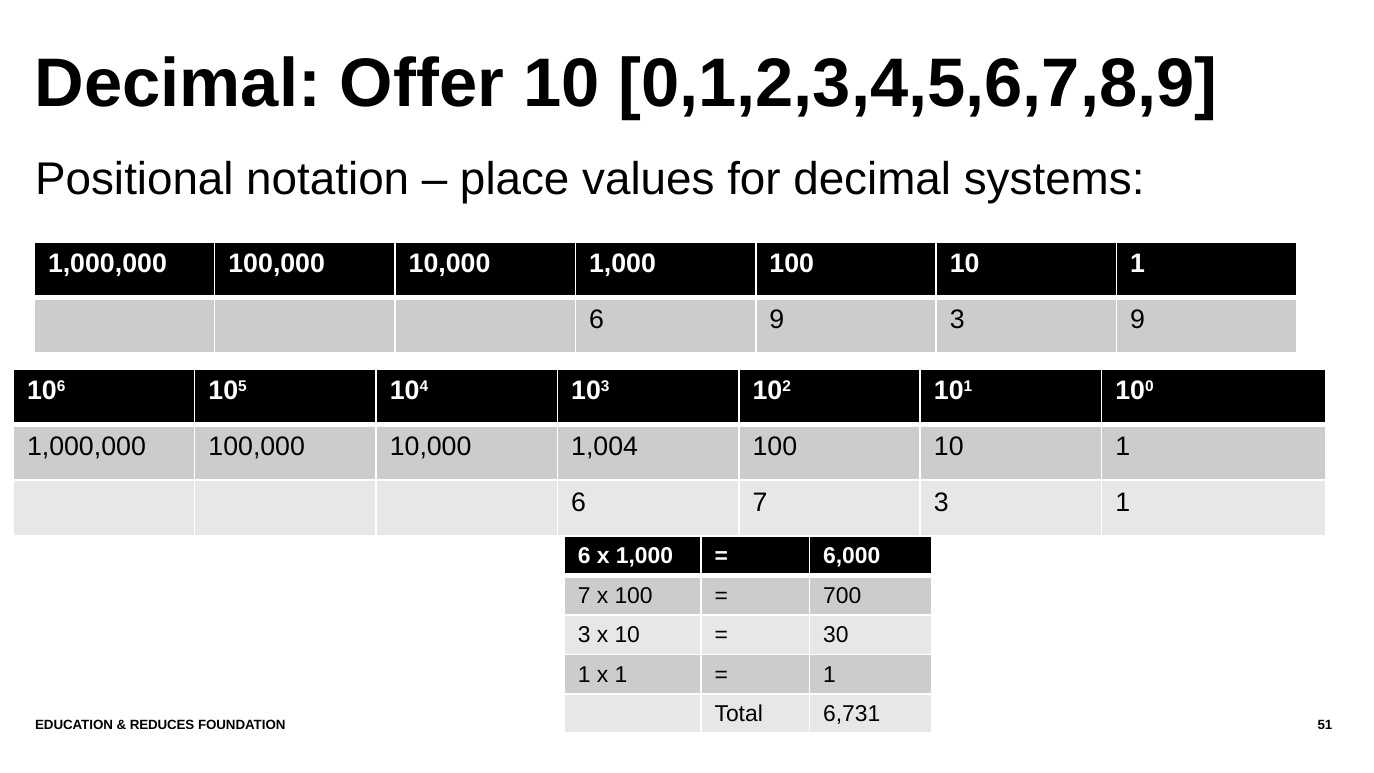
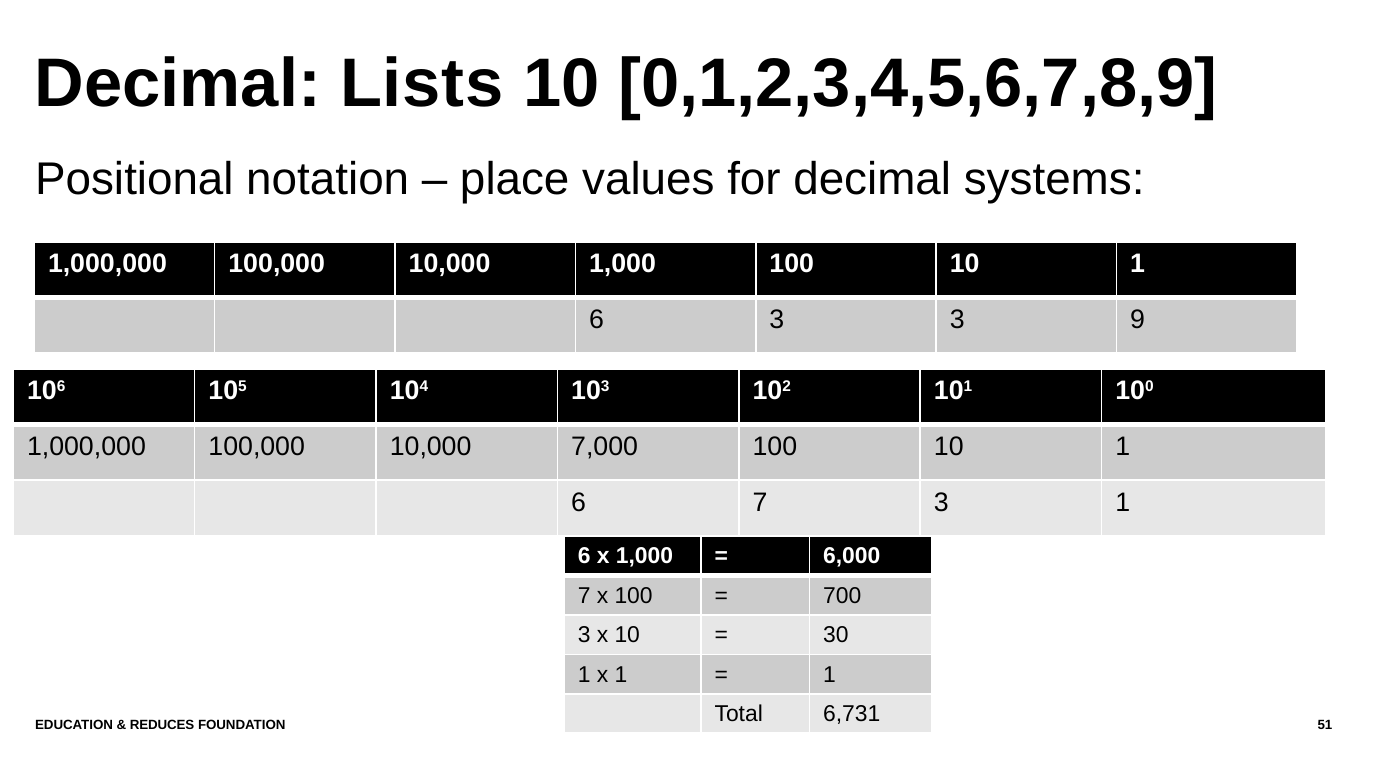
Offer: Offer -> Lists (422, 84)
6 9: 9 -> 3 (777, 320)
1,004: 1,004 -> 7,000 (605, 447)
